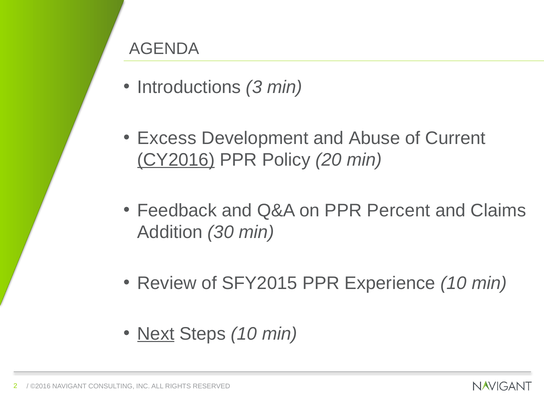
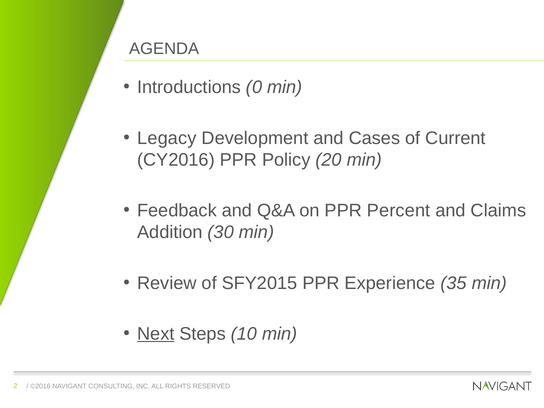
3: 3 -> 0 (254, 87)
Excess: Excess -> Legacy (167, 138)
Abuse: Abuse -> Cases (374, 138)
CY2016 underline: present -> none (176, 160)
Experience 10: 10 -> 35 (454, 283)
